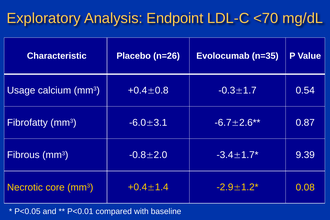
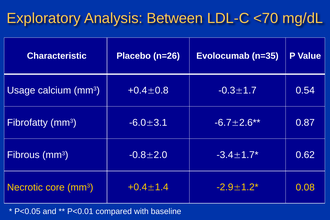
Endpoint: Endpoint -> Between (175, 18)
9.39: 9.39 -> 0.62 (305, 155)
